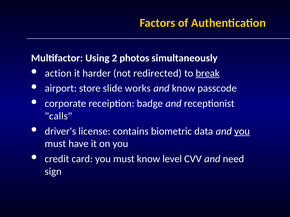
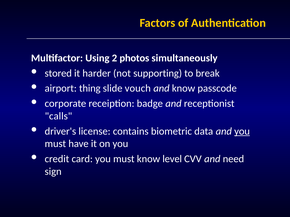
action: action -> stored (58, 73)
redirected: redirected -> supporting (158, 73)
break underline: present -> none (208, 73)
store: store -> thing (90, 89)
works: works -> vouch (138, 89)
